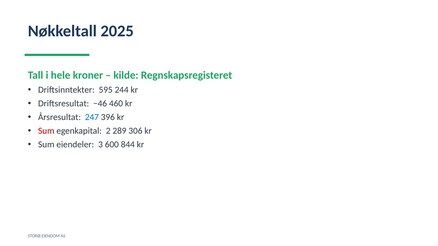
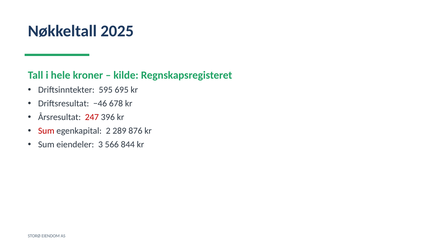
244: 244 -> 695 (122, 90)
460: 460 -> 678 (116, 104)
247 colour: blue -> red (92, 117)
306: 306 -> 876 (135, 131)
600: 600 -> 566 (112, 145)
